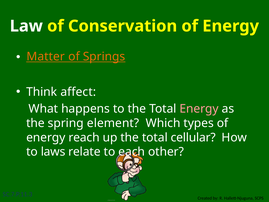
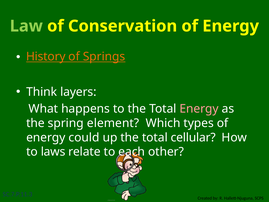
Law colour: white -> light green (26, 26)
Matter: Matter -> History (46, 56)
affect: affect -> layers (78, 92)
reach: reach -> could (84, 137)
